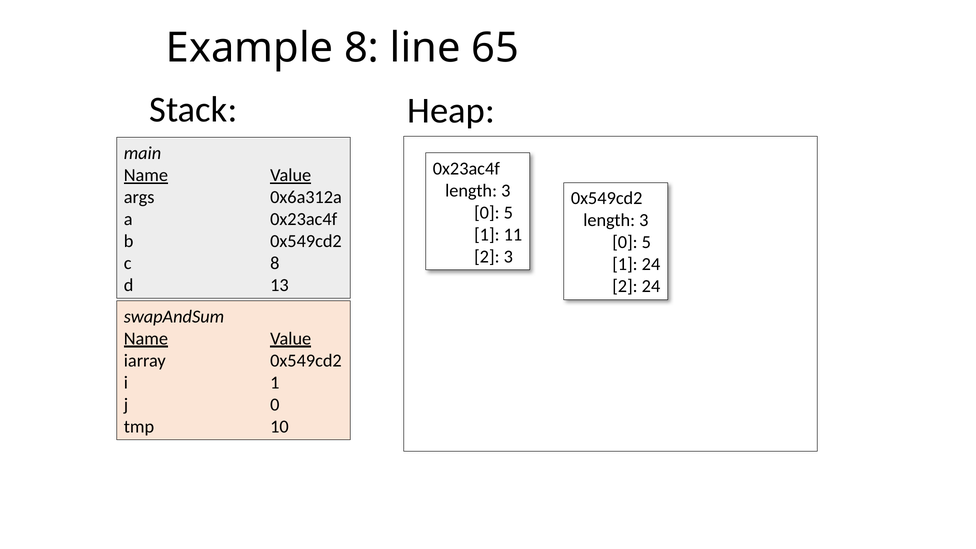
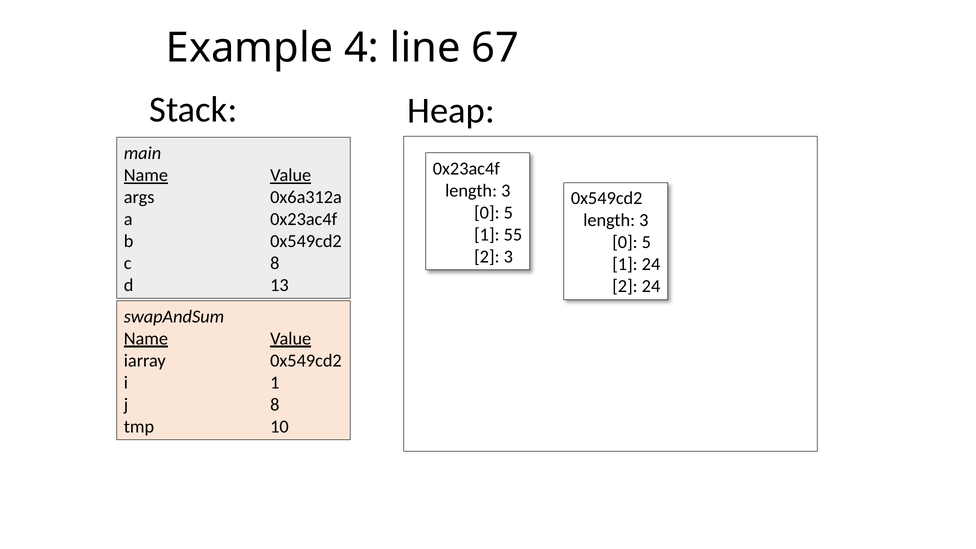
Example 8: 8 -> 4 (362, 48)
65: 65 -> 67 (495, 48)
11: 11 -> 55 (513, 235)
j 0: 0 -> 8 (275, 405)
